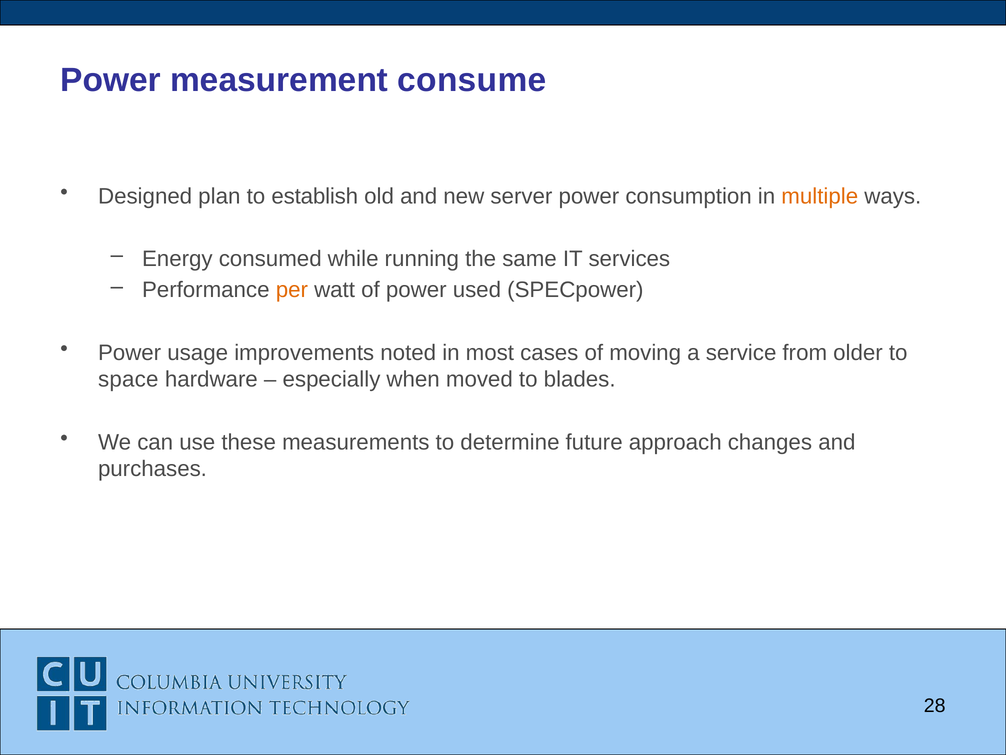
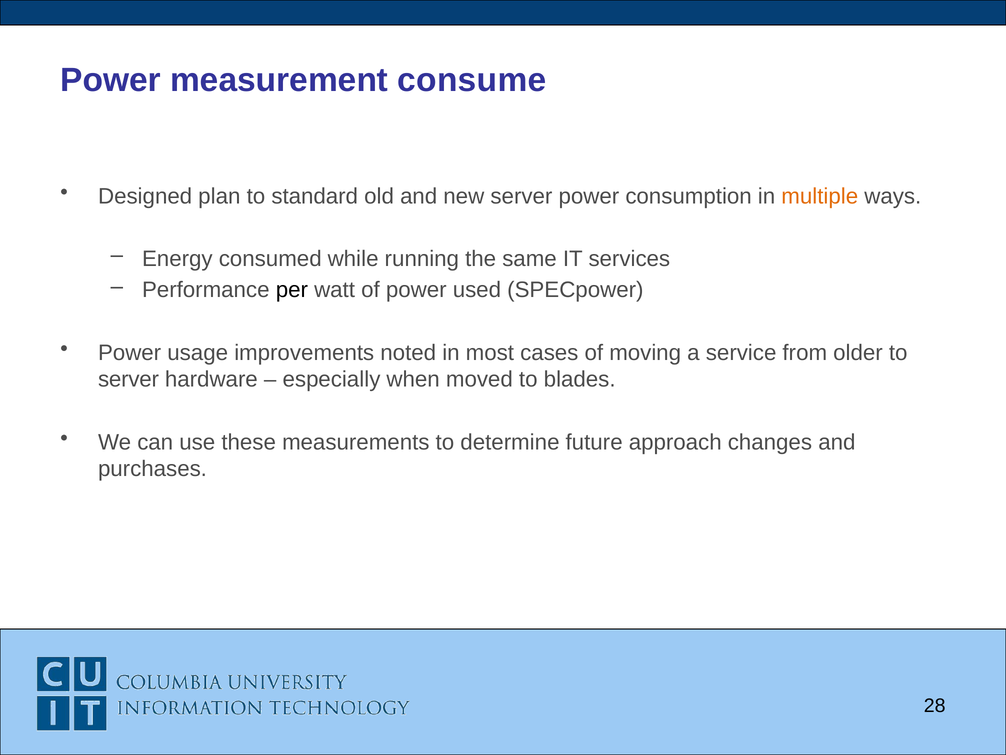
establish: establish -> standard (315, 196)
per colour: orange -> black (292, 290)
space: space -> server (128, 379)
